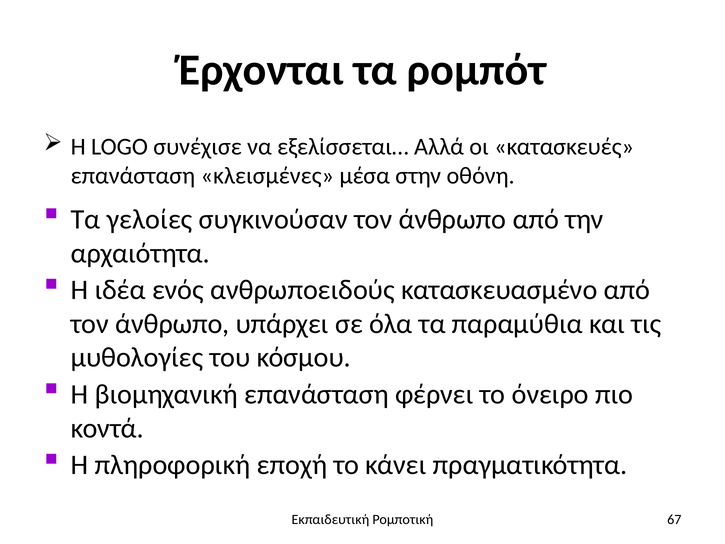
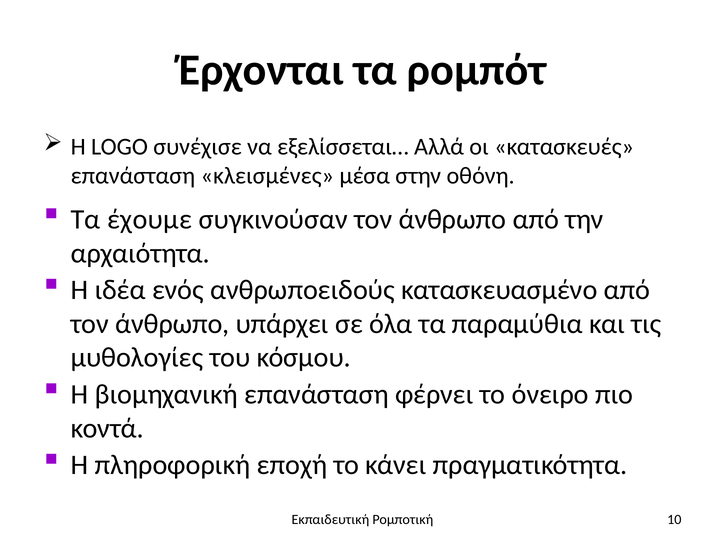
γελοίες: γελοίες -> έχουμε (150, 219)
67: 67 -> 10 (674, 519)
